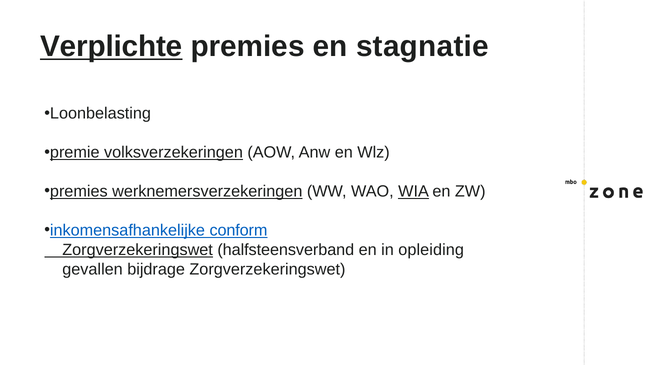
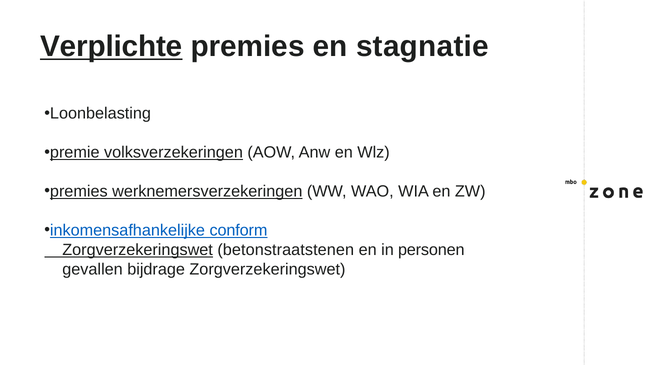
WIA underline: present -> none (414, 192)
halfsteensverband: halfsteensverband -> betonstraatstenen (286, 250)
opleiding: opleiding -> personen (431, 250)
